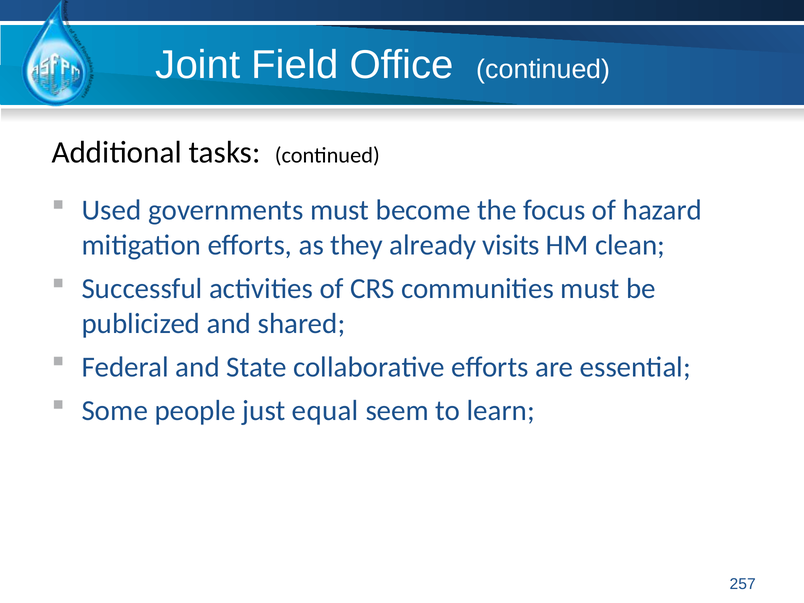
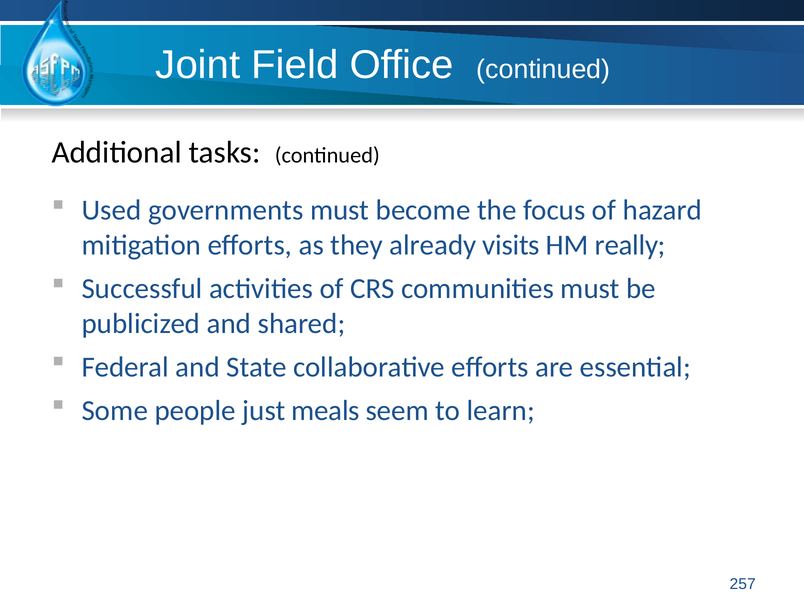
clean: clean -> really (630, 245)
equal: equal -> meals (326, 411)
